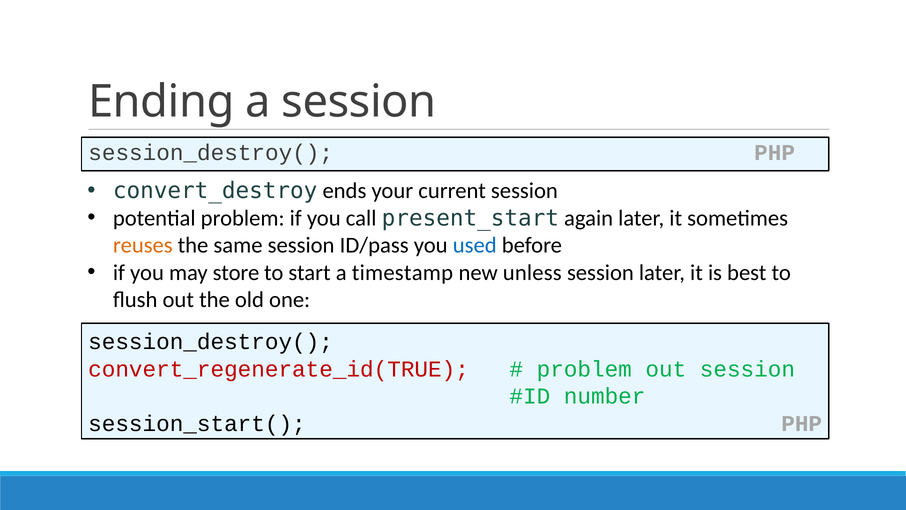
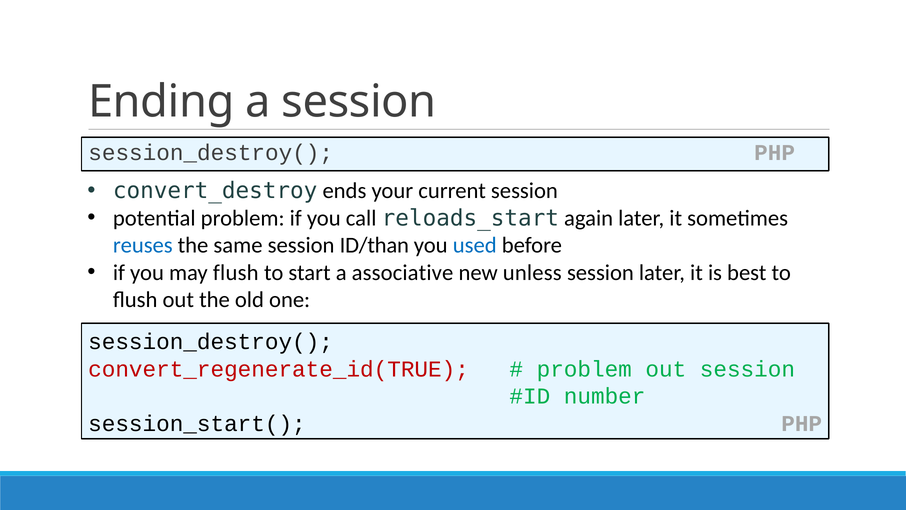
present_start: present_start -> reloads_start (470, 218)
reuses colour: orange -> blue (143, 245)
ID/pass: ID/pass -> ID/than (374, 245)
may store: store -> flush (236, 272)
timestamp: timestamp -> associative (403, 272)
